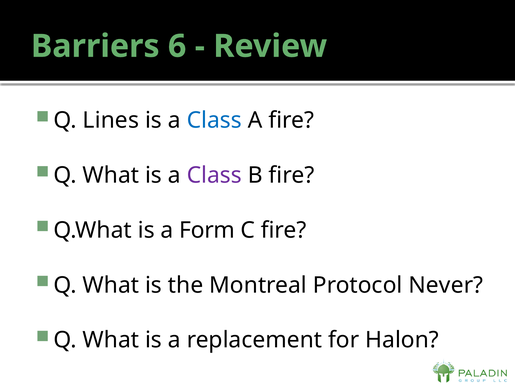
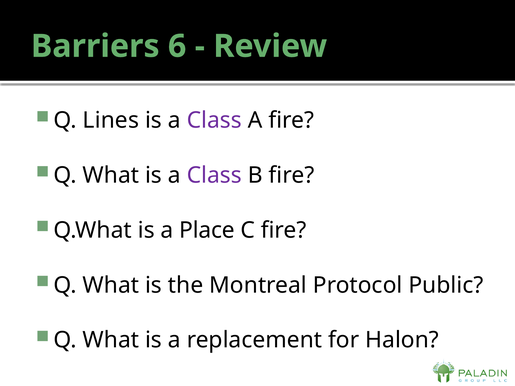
Class colour: blue -> purple (214, 120)
Form: Form -> Place (207, 230)
Never: Never -> Public (446, 285)
